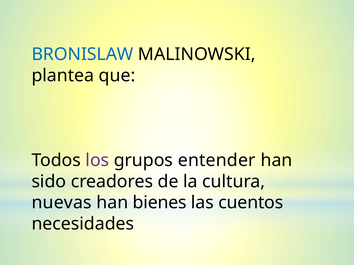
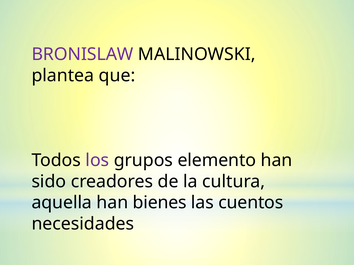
BRONISLAW colour: blue -> purple (83, 54)
entender: entender -> elemento (217, 161)
nuevas: nuevas -> aquella (62, 203)
